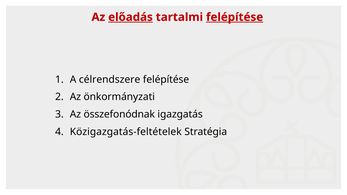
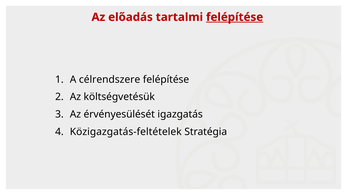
előadás underline: present -> none (130, 17)
önkormányzati: önkormányzati -> költségvetésük (119, 97)
összefonódnak: összefonódnak -> érvényesülését (119, 114)
